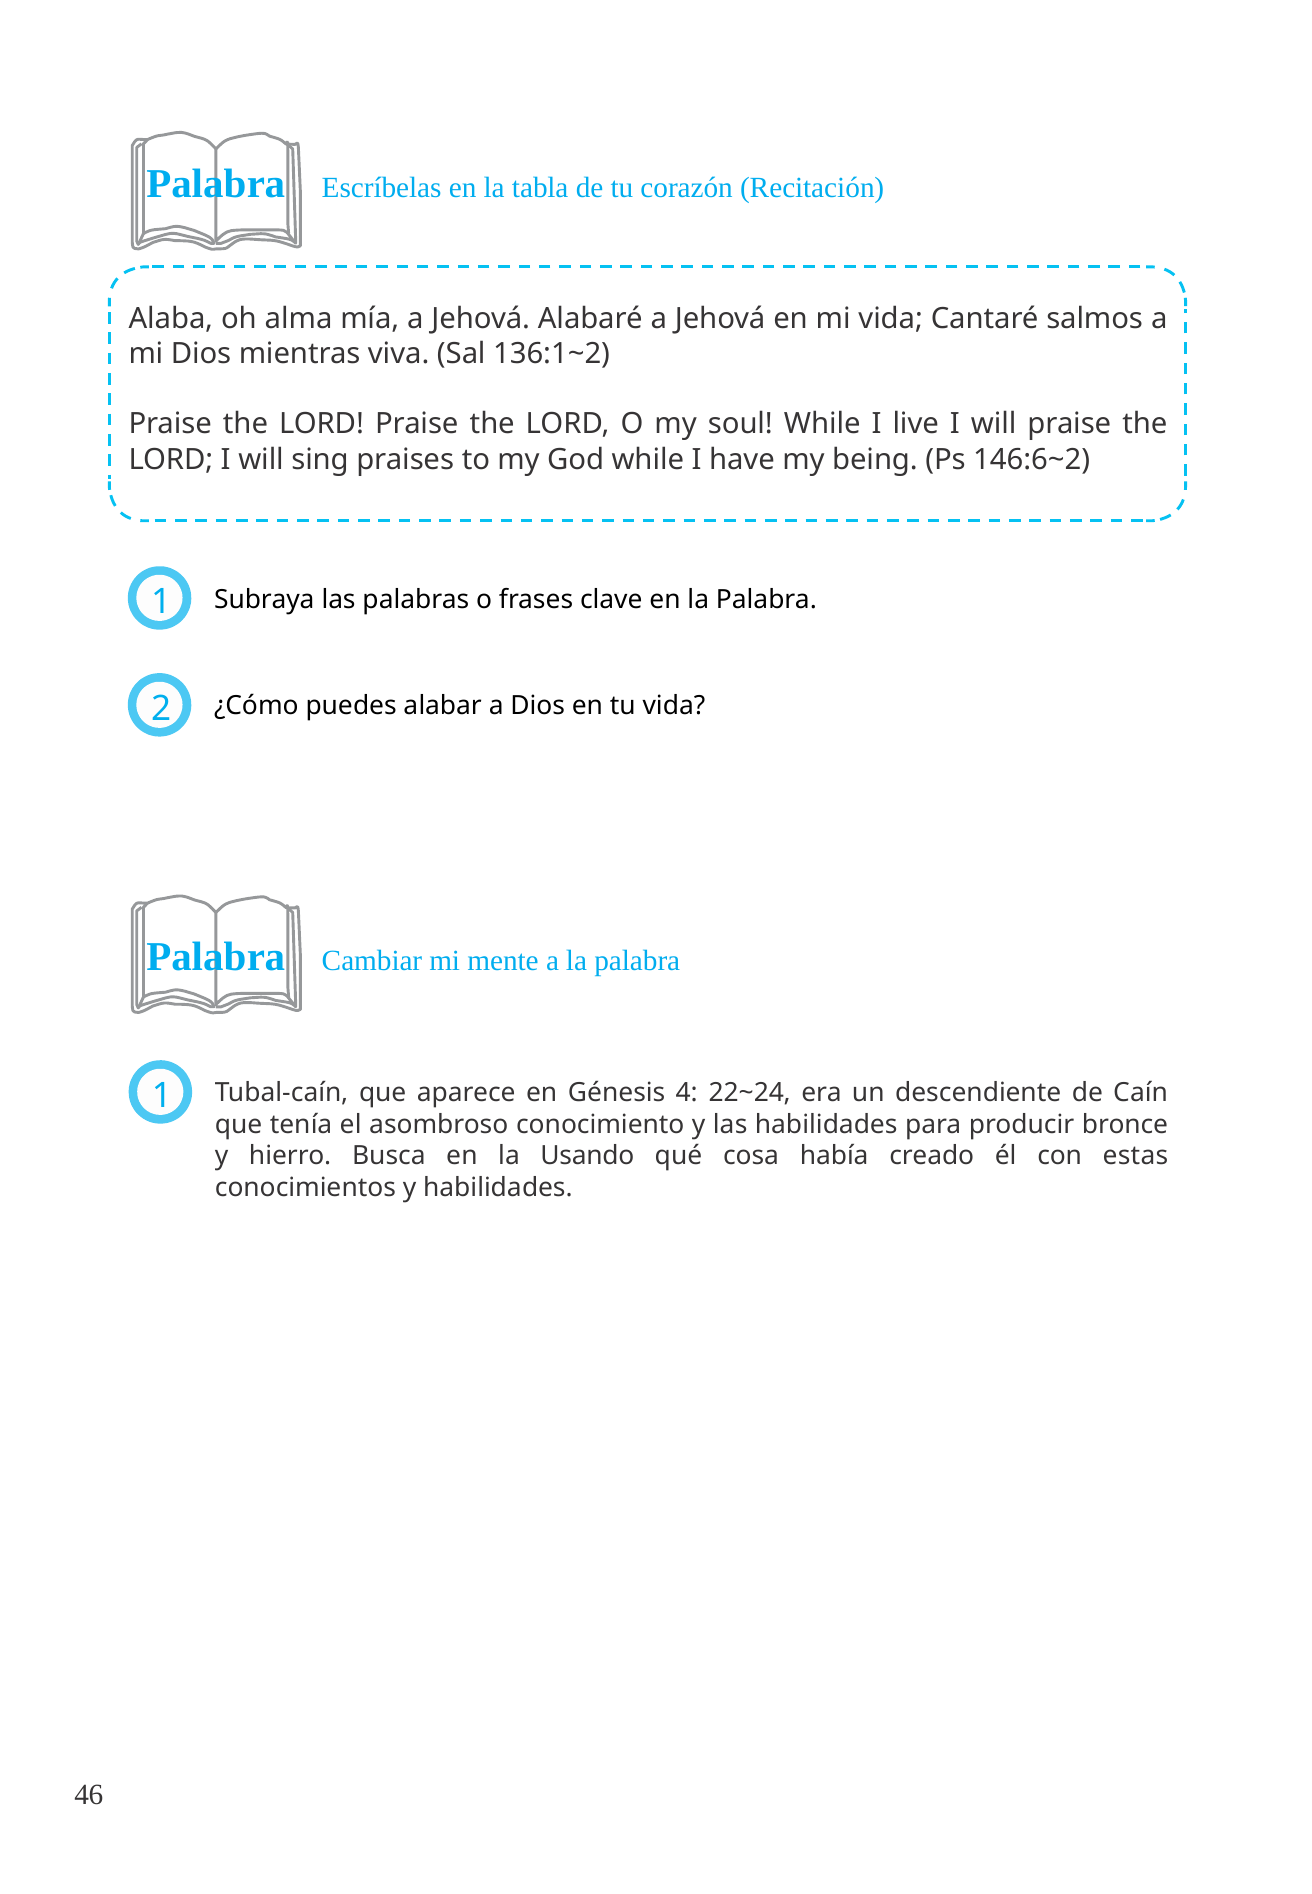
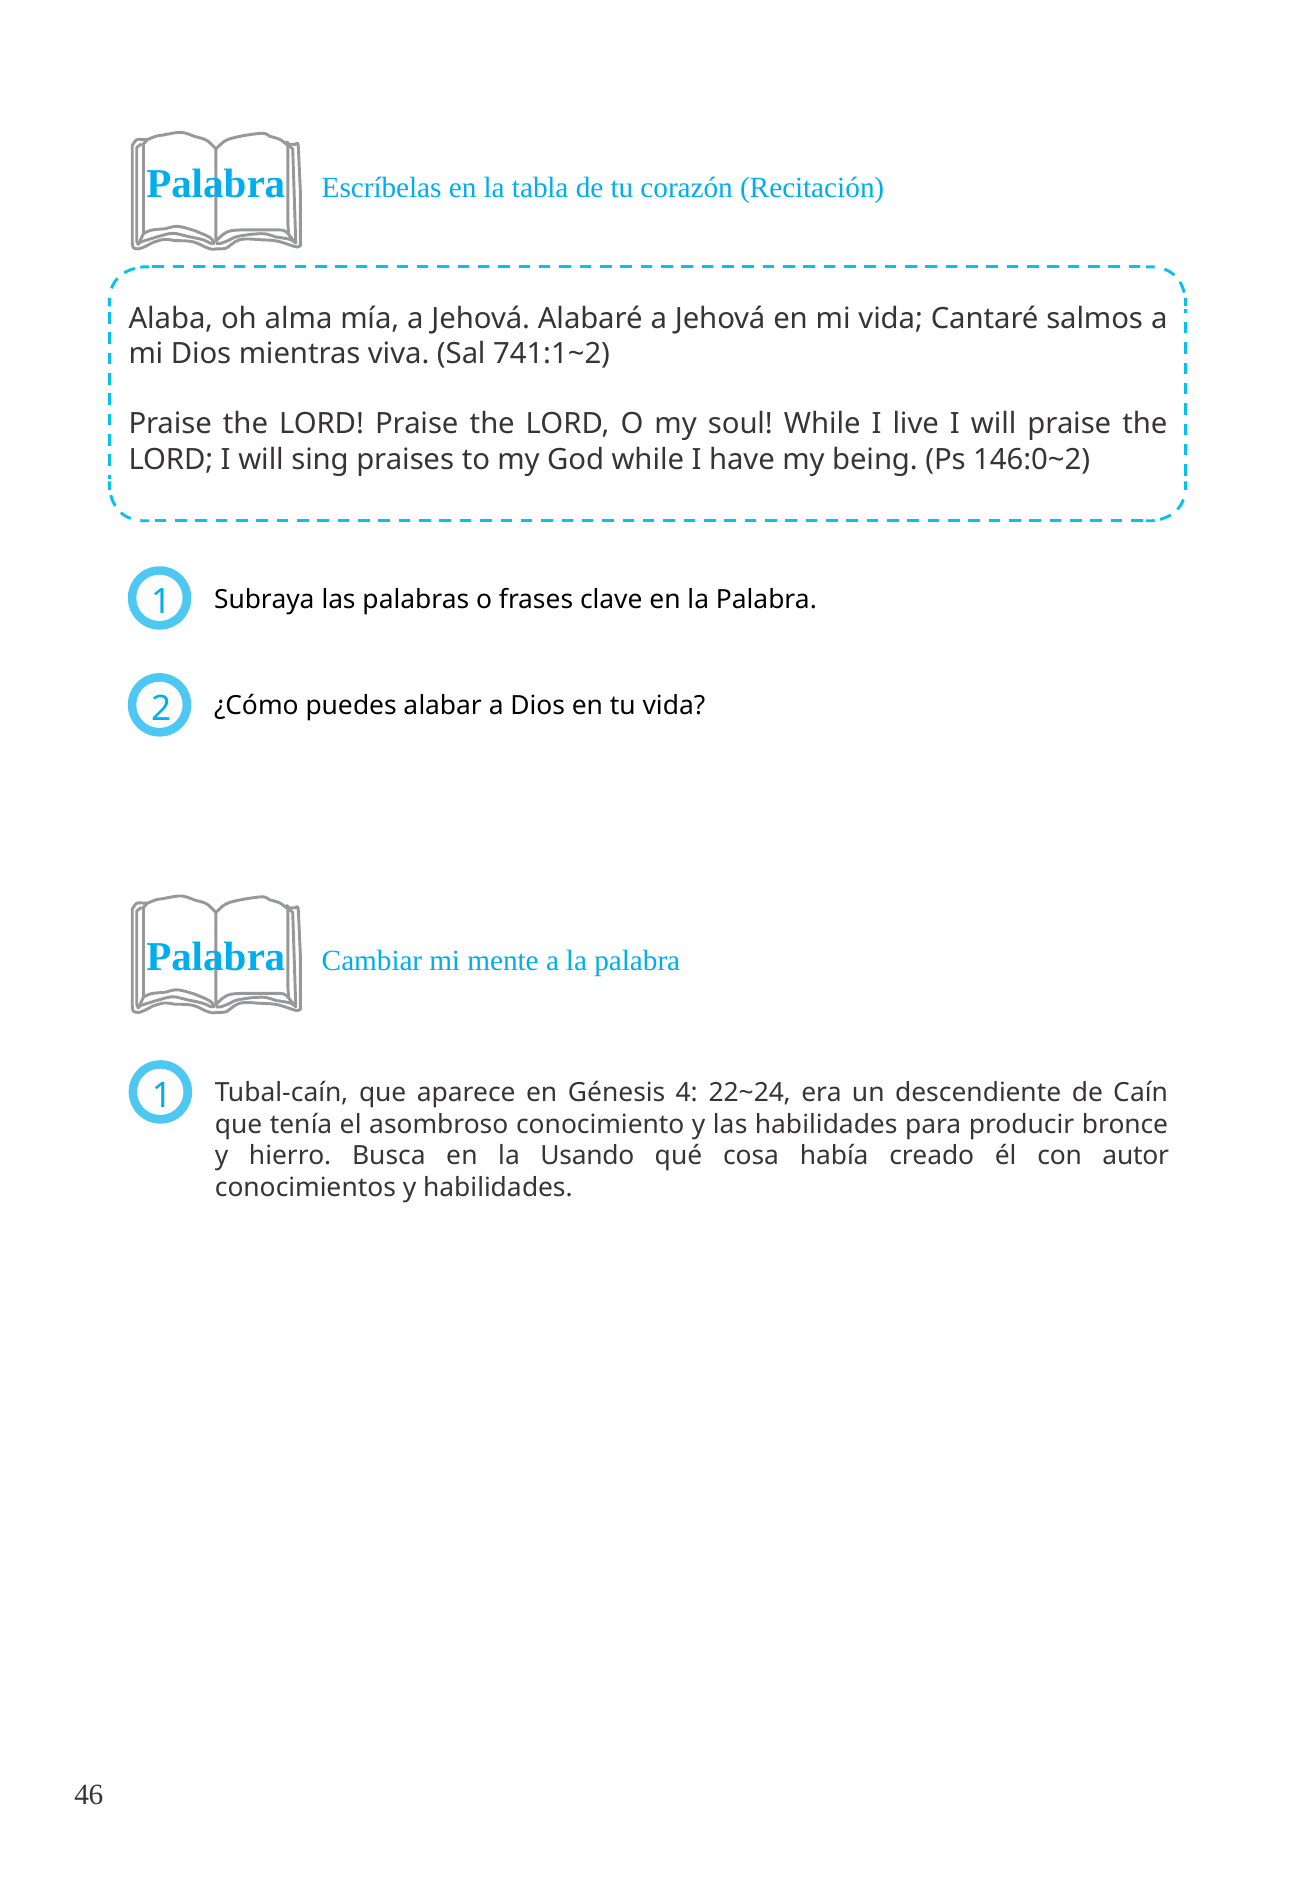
136:1~2: 136:1~2 -> 741:1~2 (552, 354)
146:6~2: 146:6~2 -> 146:0~2 (1032, 460)
estas: estas -> autor (1136, 1157)
